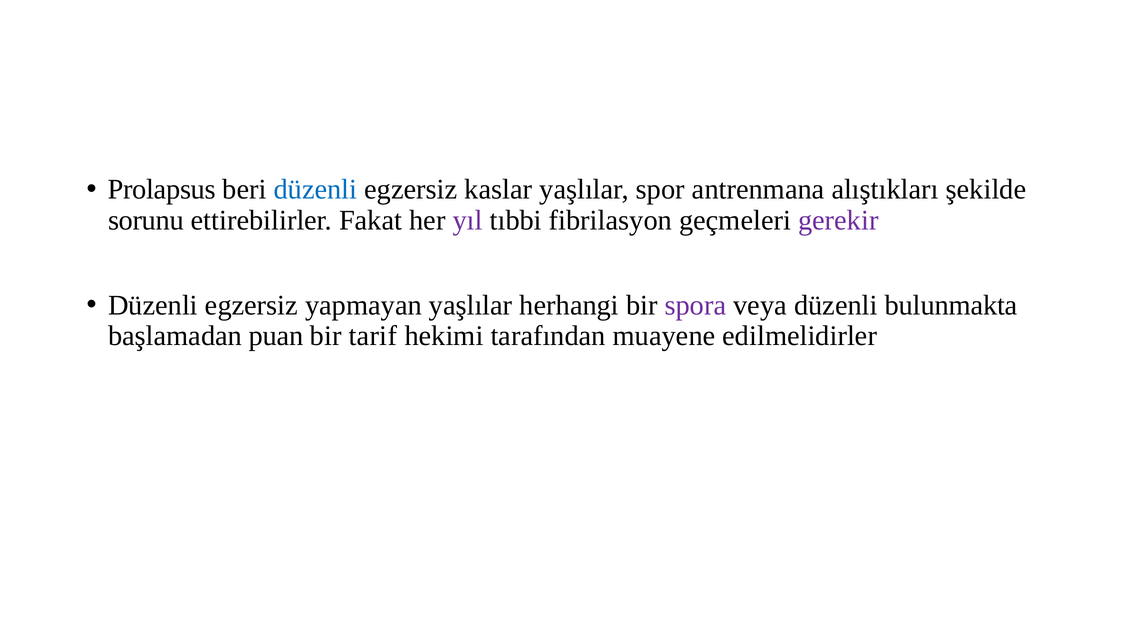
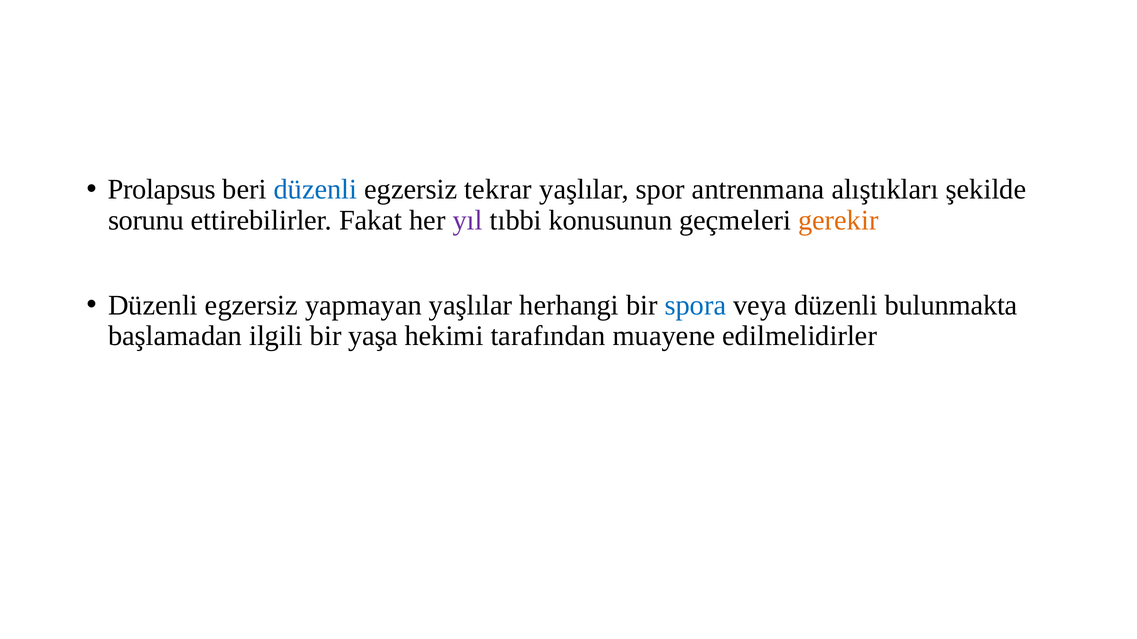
kaslar: kaslar -> tekrar (498, 190)
fibrilasyon: fibrilasyon -> konusunun (611, 220)
gerekir colour: purple -> orange (838, 220)
spora colour: purple -> blue (695, 305)
puan: puan -> ilgili (276, 336)
tarif: tarif -> yaşa (373, 336)
